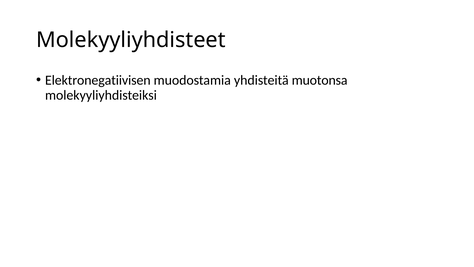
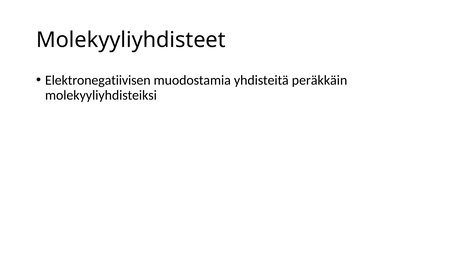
muotonsa: muotonsa -> peräkkäin (320, 80)
